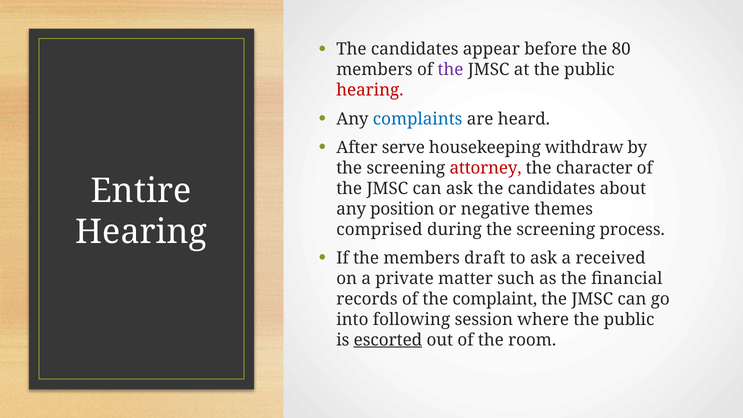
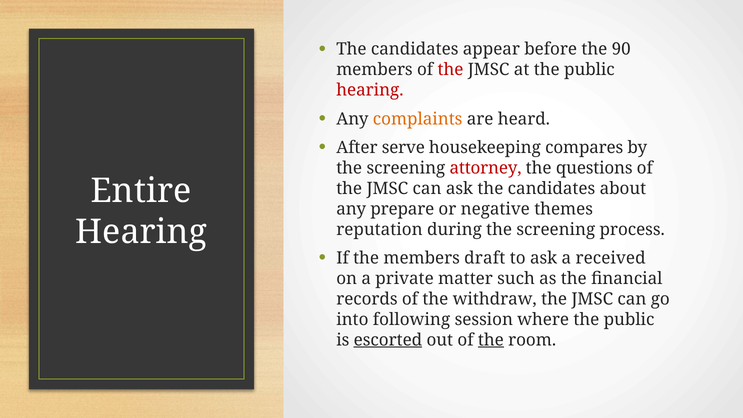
80: 80 -> 90 (621, 49)
the colour: purple -> red (450, 70)
complaints colour: blue -> orange (418, 119)
withdraw: withdraw -> compares (584, 148)
character: character -> questions (594, 168)
position: position -> prepare (402, 209)
comprised: comprised -> reputation (379, 229)
complaint: complaint -> withdraw (495, 299)
the underline: none -> present (491, 340)
